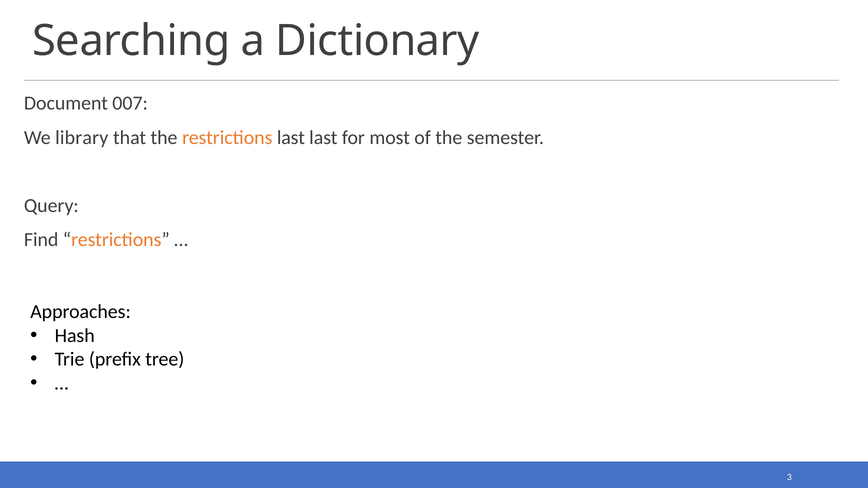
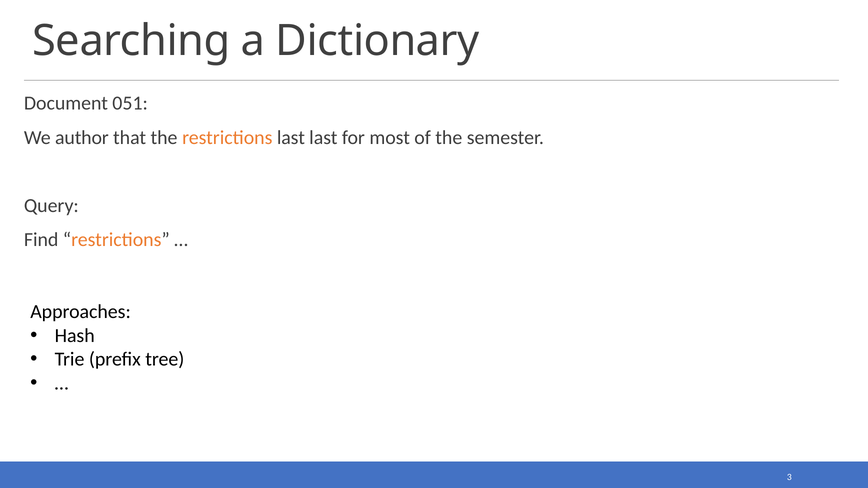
007: 007 -> 051 (130, 103)
library: library -> author (82, 138)
